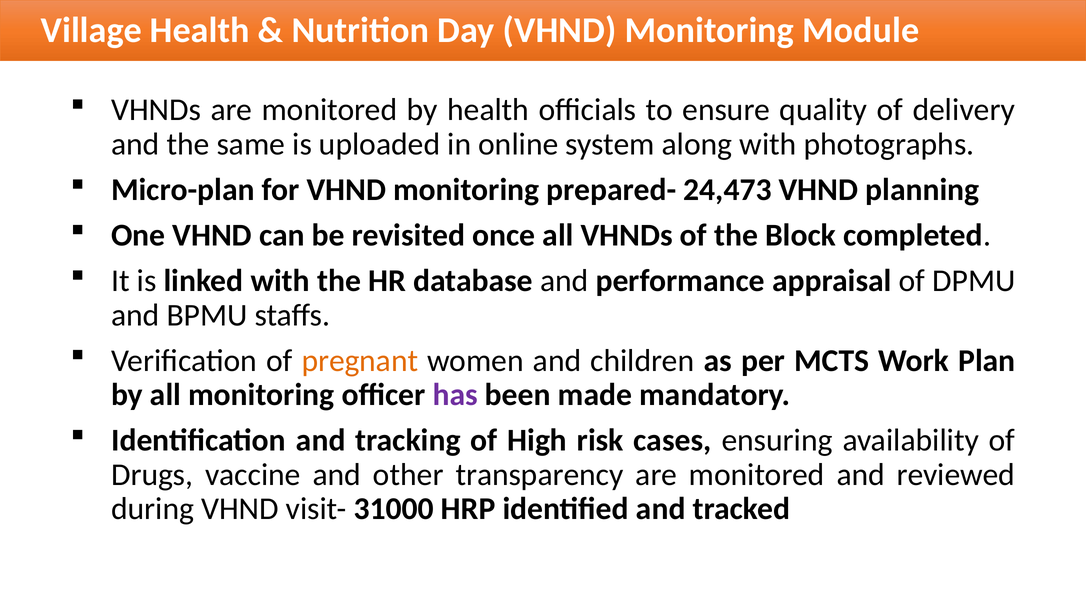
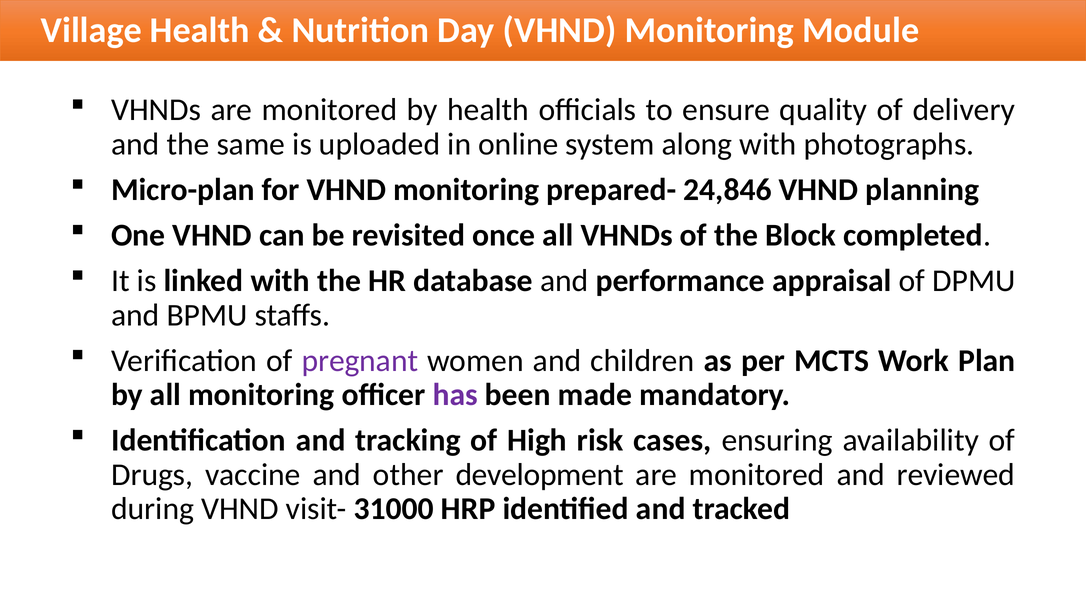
24,473: 24,473 -> 24,846 (728, 190)
pregnant colour: orange -> purple (360, 361)
transparency: transparency -> development (540, 475)
